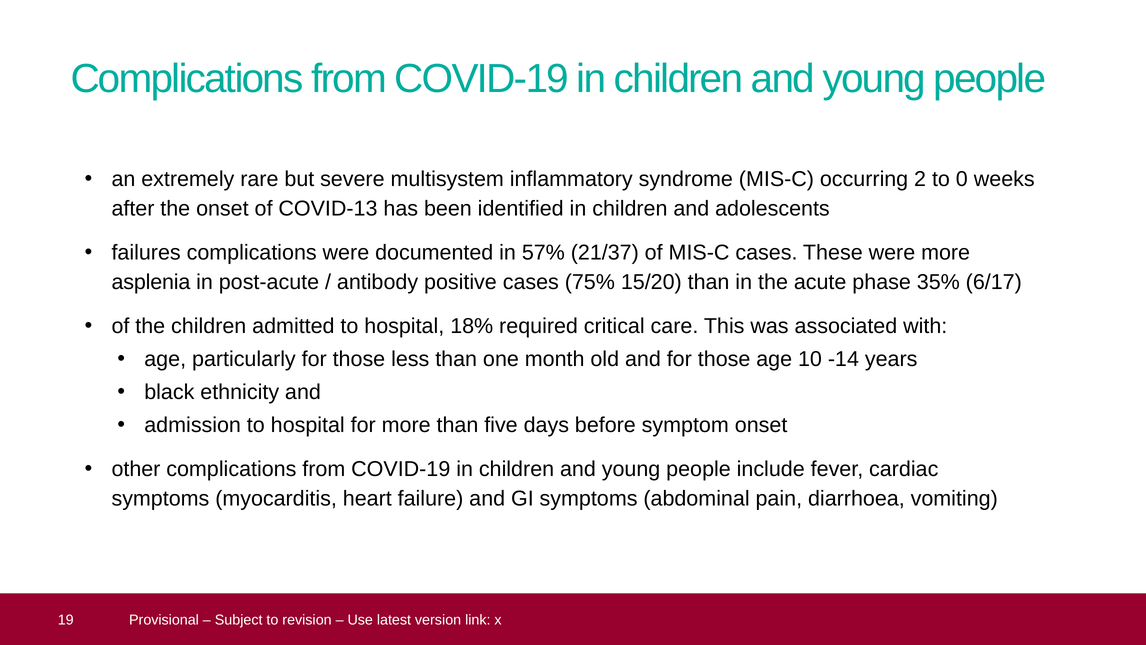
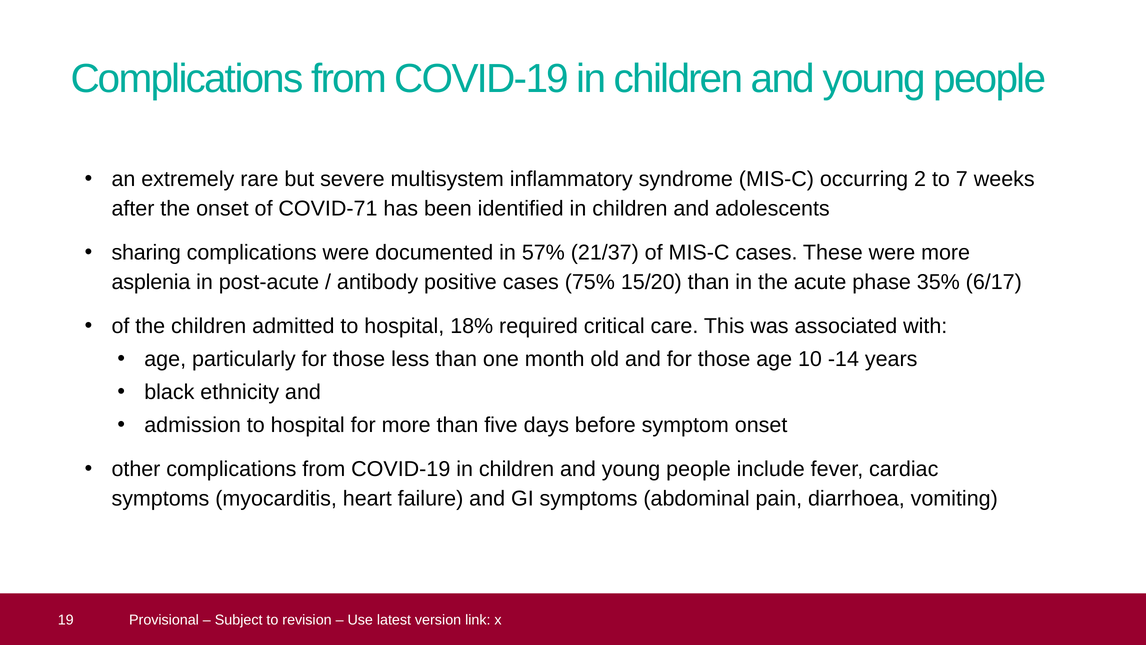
0: 0 -> 7 (962, 179)
COVID-13: COVID-13 -> COVID-71 (328, 208)
failures: failures -> sharing (146, 252)
